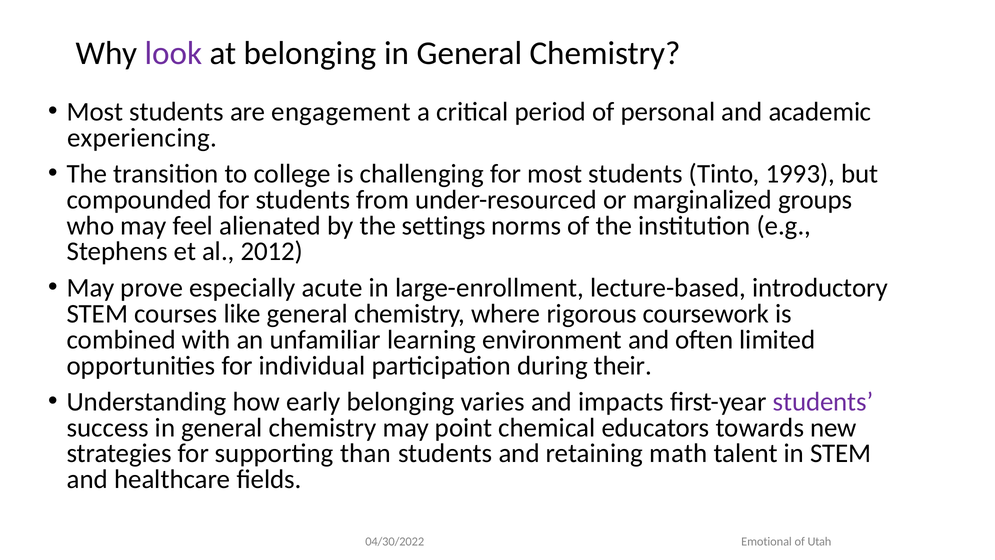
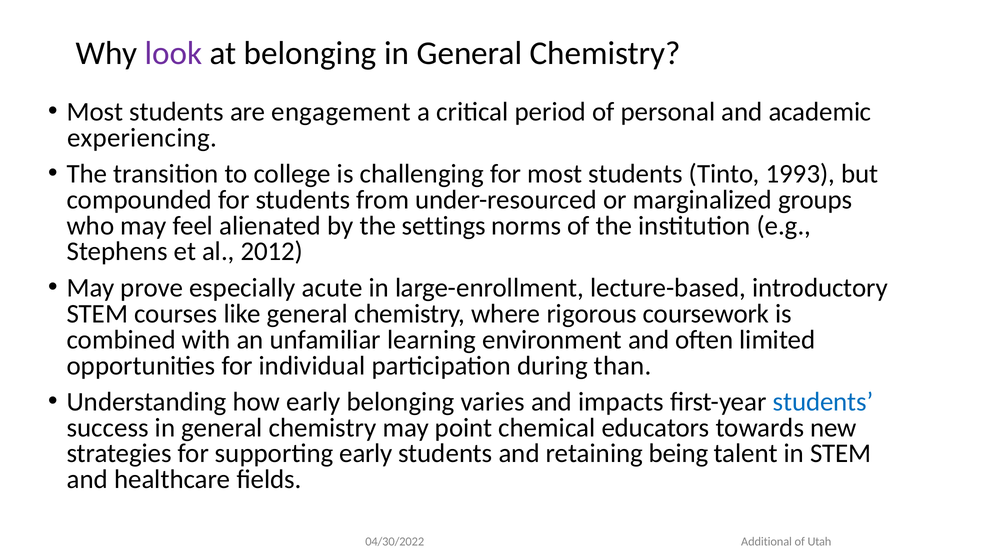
their: their -> than (623, 365)
students colour: purple -> blue (823, 401)
supporting than: than -> early (366, 453)
math: math -> being (679, 453)
Emotional: Emotional -> Additional (767, 542)
